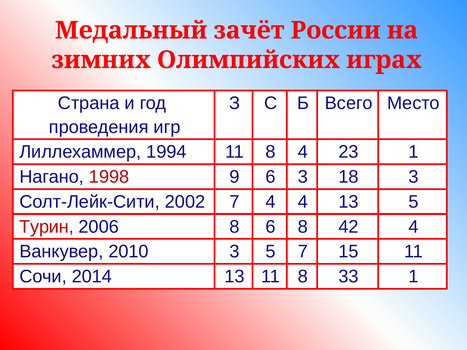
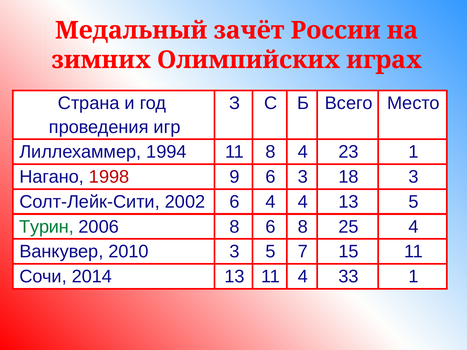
2002 7: 7 -> 6 (235, 202)
Турин colour: red -> green (47, 227)
42: 42 -> 25 (349, 227)
13 11 8: 8 -> 4 (303, 277)
